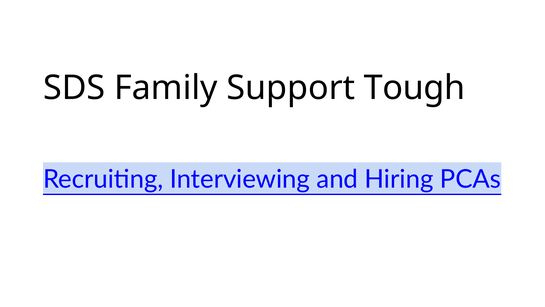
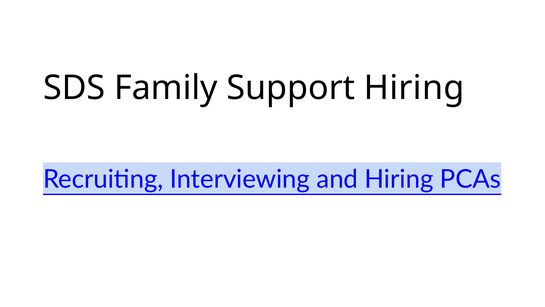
Support Tough: Tough -> Hiring (414, 88)
